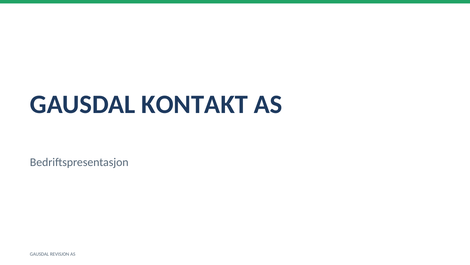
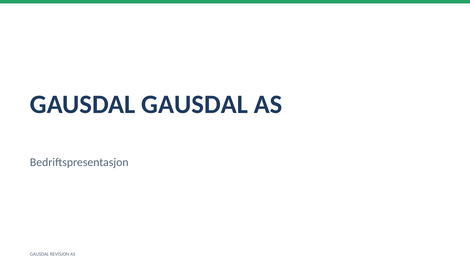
GAUSDAL KONTAKT: KONTAKT -> GAUSDAL (195, 104)
